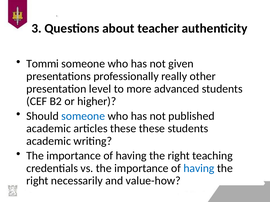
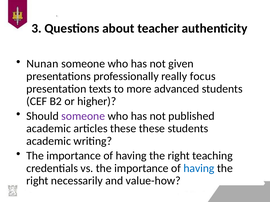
Tommi: Tommi -> Nunan (42, 64)
other: other -> focus (203, 76)
level: level -> texts (100, 89)
someone colour: blue -> purple (83, 116)
